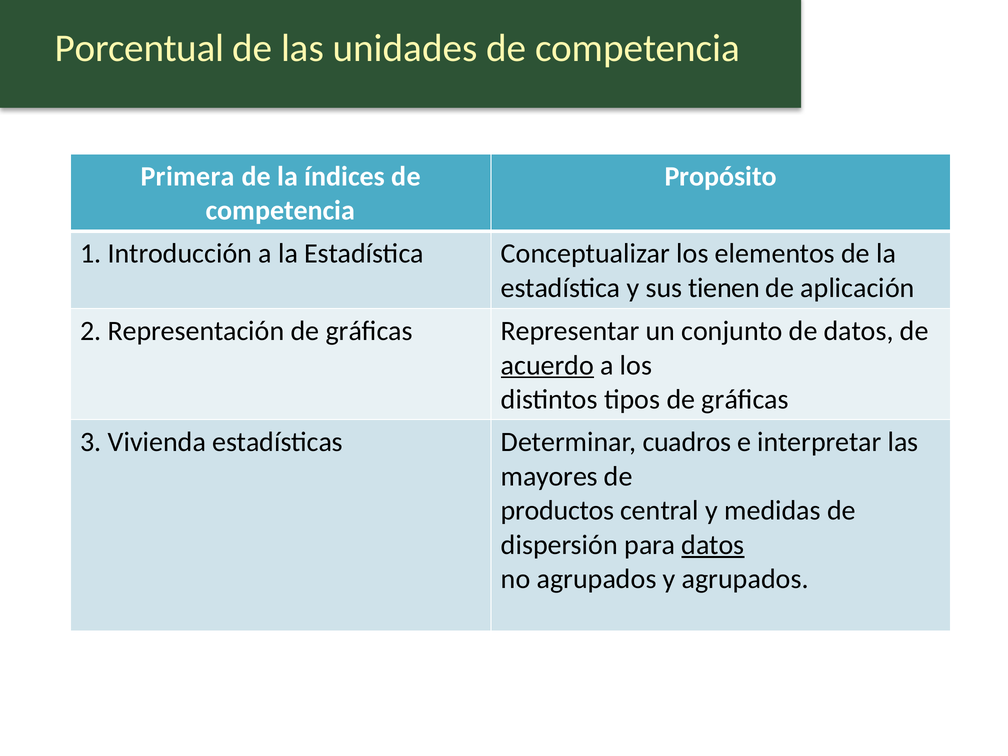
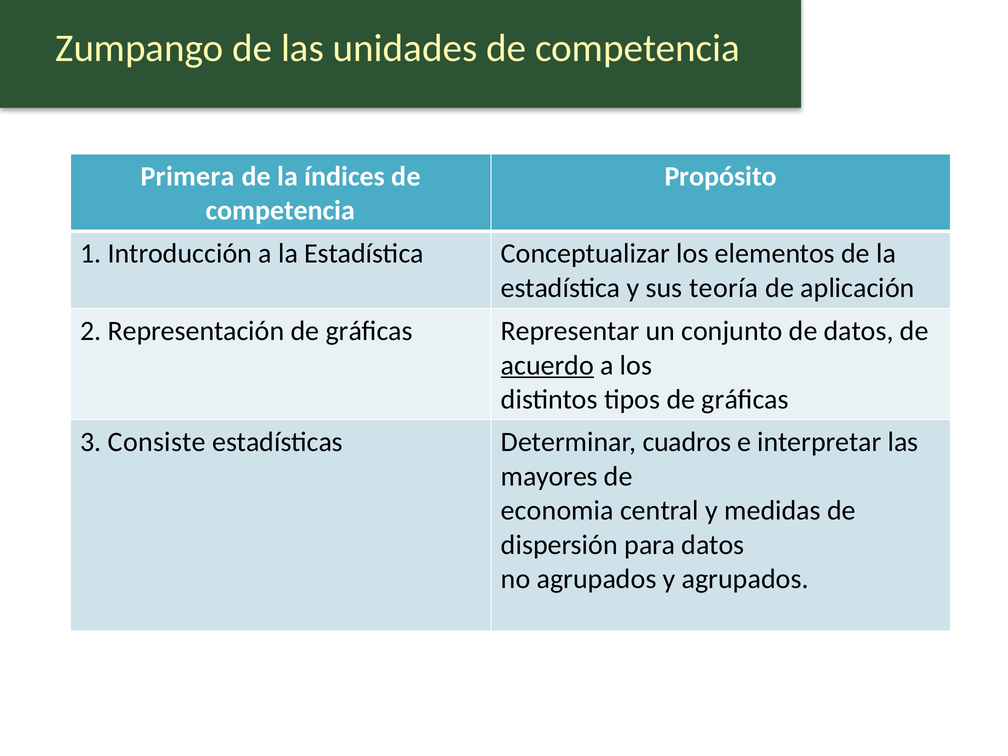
Porcentual: Porcentual -> Zumpango (139, 48)
tienen: tienen -> teoría (724, 288)
Vivienda: Vivienda -> Consiste (157, 442)
productos: productos -> economia (557, 511)
datos underline: present -> none (713, 545)
